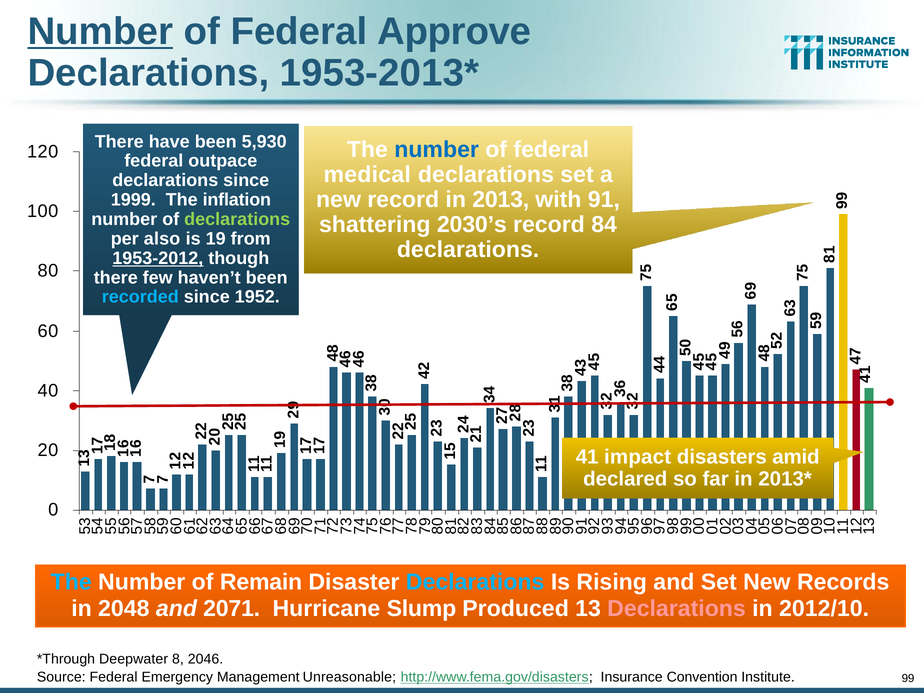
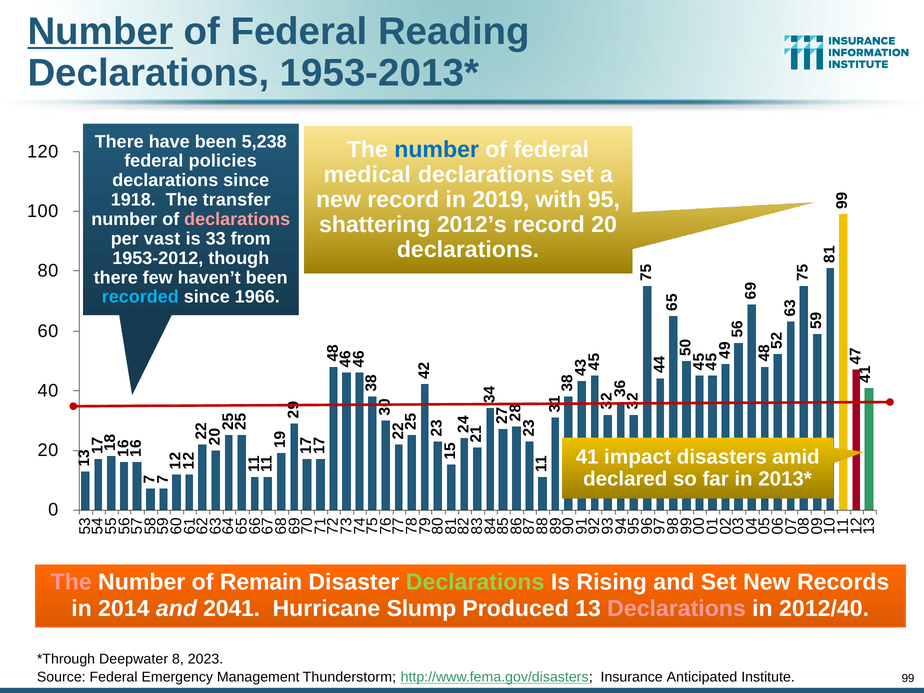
Approve: Approve -> Reading (454, 32)
5,930: 5,930 -> 5,238 (264, 142)
outpace: outpace -> policies (223, 161)
2013: 2013 -> 2019 (501, 200)
91: 91 -> 95 (604, 200)
1999: 1999 -> 1918 (133, 200)
inflation: inflation -> transfer (237, 200)
declarations colour: light green -> pink (237, 219)
2030’s: 2030’s -> 2012’s (472, 225)
record 84: 84 -> 20 (604, 225)
also: also -> vast (162, 239)
19: 19 -> 33 (216, 239)
1953-2012 underline: present -> none (158, 258)
1952: 1952 -> 1966 (257, 297)
The colour: light blue -> pink (71, 582)
Declarations colour: light blue -> light green (475, 582)
2048: 2048 -> 2014 (124, 608)
2071: 2071 -> 2041 (232, 608)
2012/10: 2012/10 -> 2012/40 (824, 608)
2046: 2046 -> 2023 (205, 659)
Unreasonable: Unreasonable -> Thunderstorm (349, 677)
Convention: Convention -> Anticipated (702, 677)
